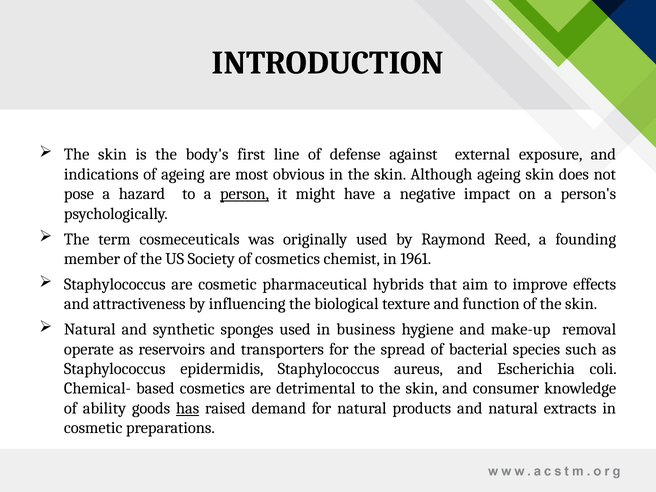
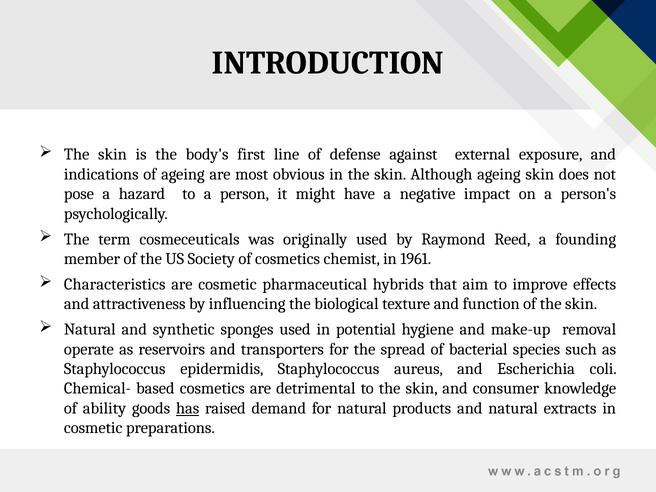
person underline: present -> none (245, 194)
Staphylococcus: Staphylococcus -> Characteristics (115, 284)
business: business -> potential (366, 330)
